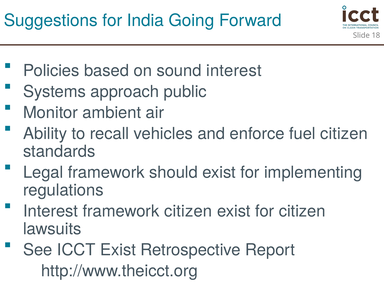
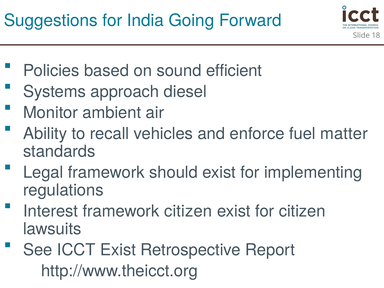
sound interest: interest -> efficient (234, 71)
public: public -> diesel (185, 92)
fuel citizen: citizen -> matter (344, 134)
